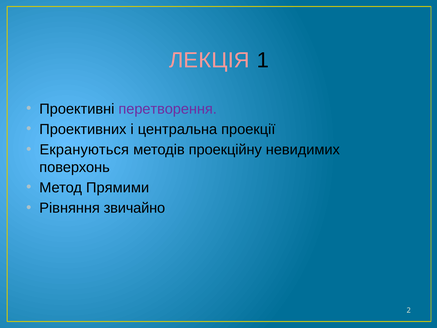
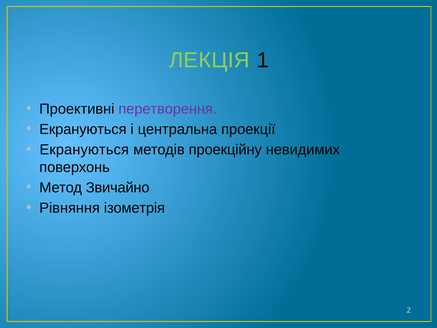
ЛЕКЦІЯ colour: pink -> light green (209, 60)
Проективних: Проективних -> Екрануються (83, 129)
Прямими: Прямими -> Звичайно (118, 187)
звичайно: звичайно -> ізометрія (134, 208)
